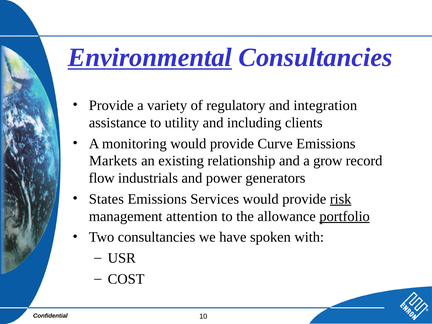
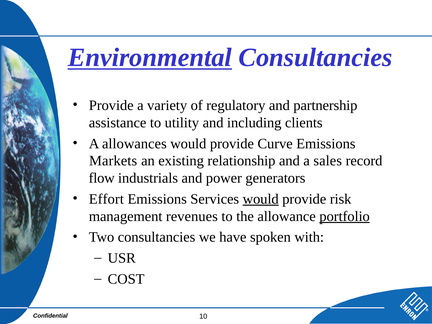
integration: integration -> partnership (325, 105)
monitoring: monitoring -> allowances (134, 144)
grow: grow -> sales (328, 161)
States: States -> Effort (106, 199)
would underline: none -> present (261, 199)
risk underline: present -> none (341, 199)
attention: attention -> revenues (192, 216)
